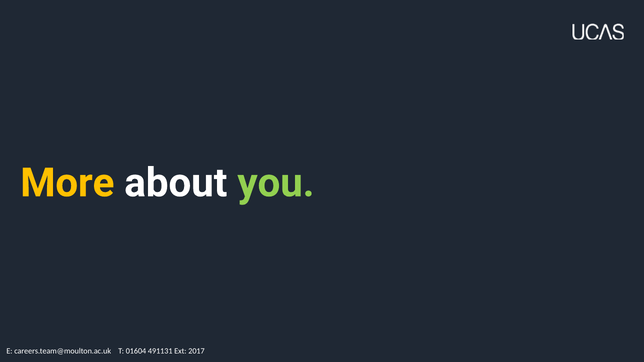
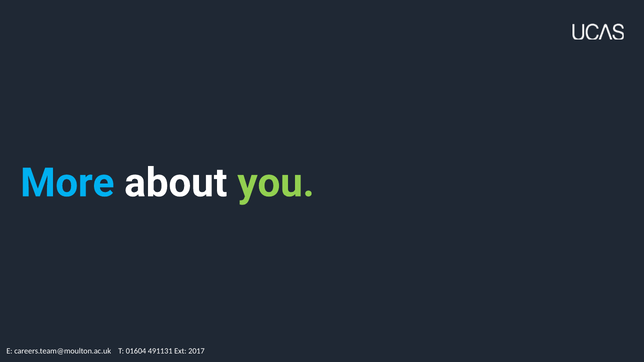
More colour: yellow -> light blue (67, 183)
